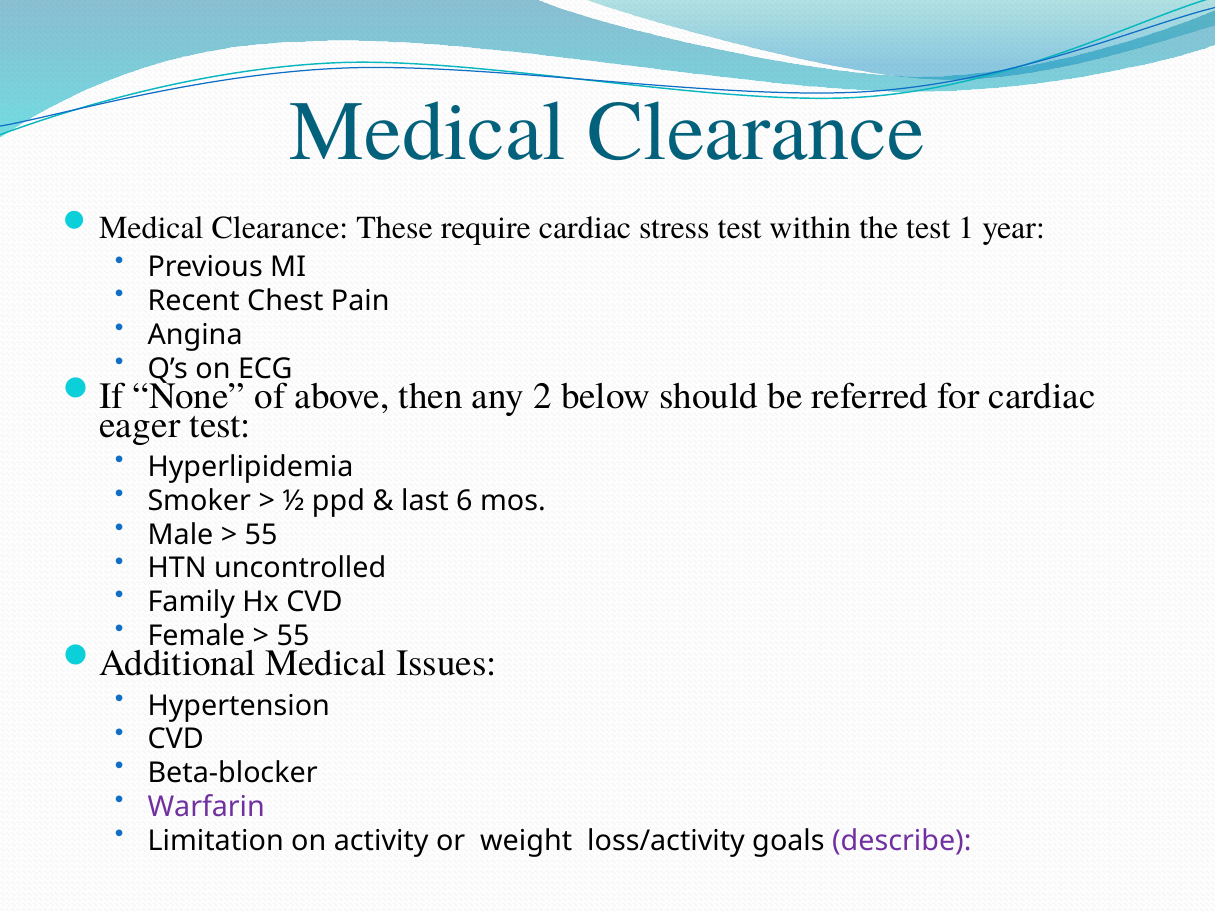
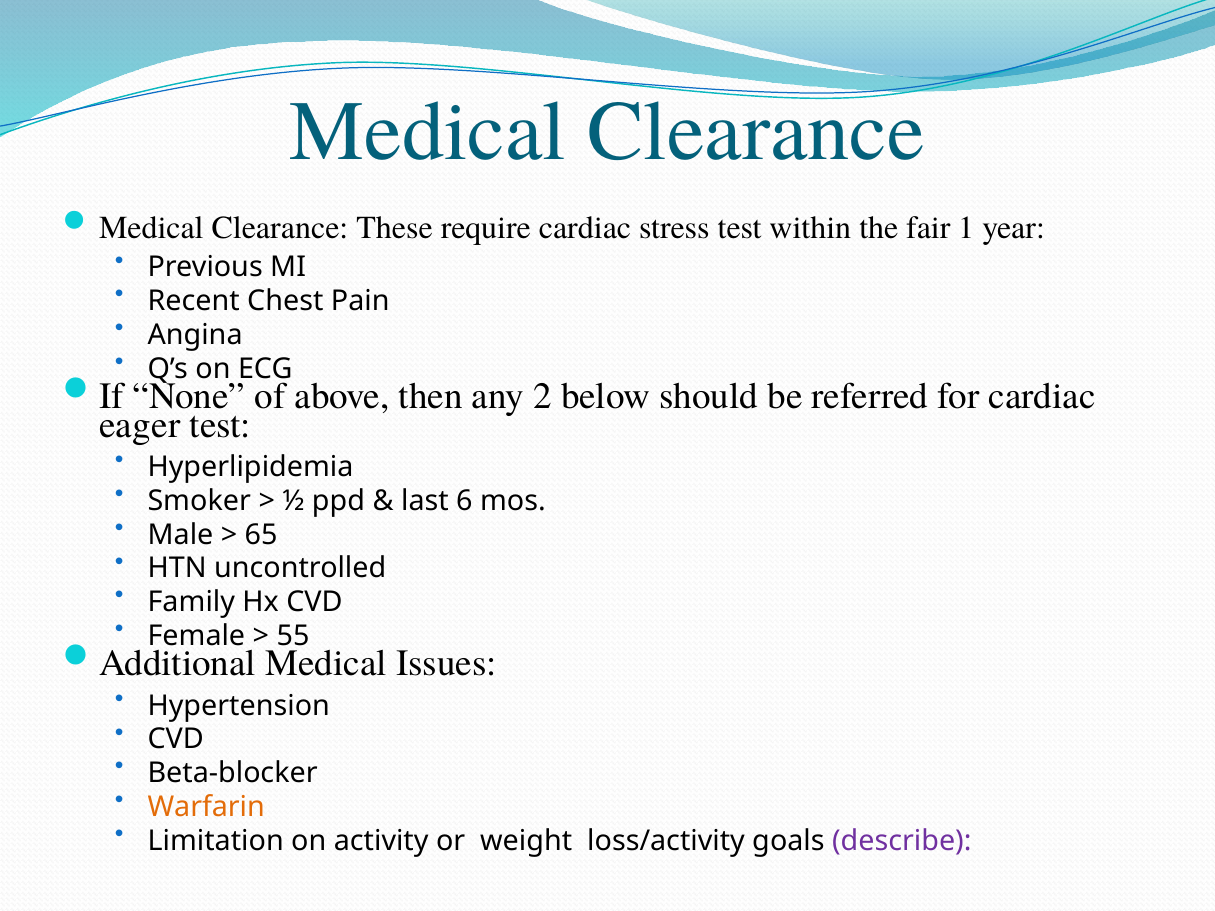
the test: test -> fair (928, 228)
55: 55 -> 65 (261, 535)
Warfarin colour: purple -> orange (206, 807)
